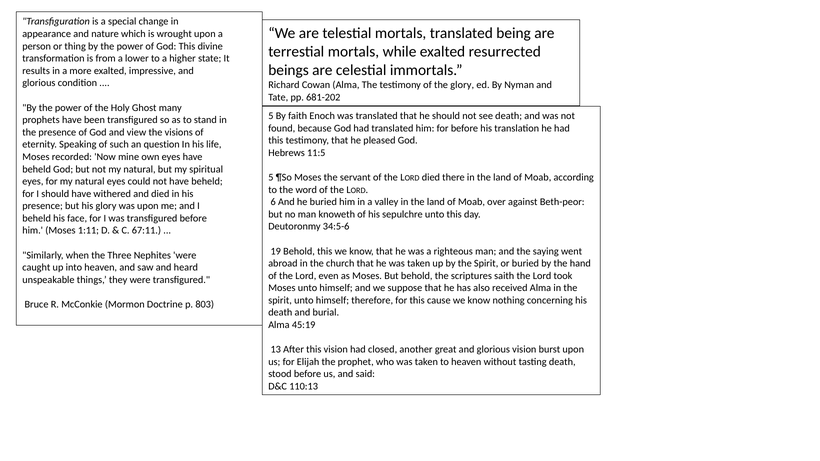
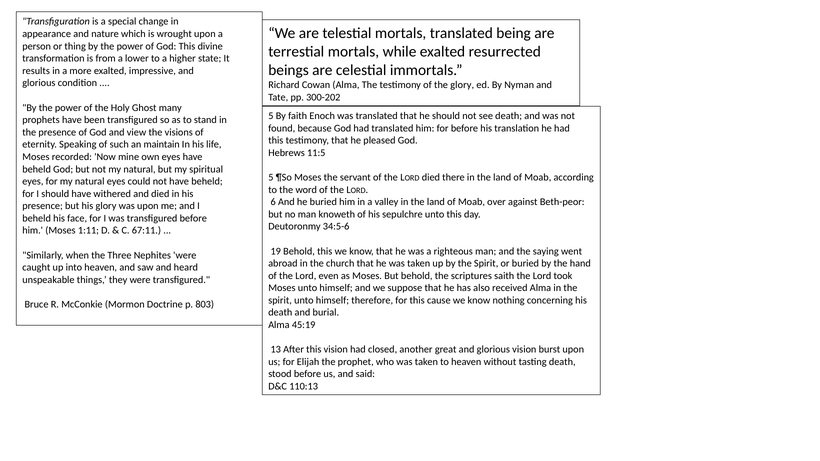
681-202: 681-202 -> 300-202 (323, 97)
question: question -> maintain (162, 145)
